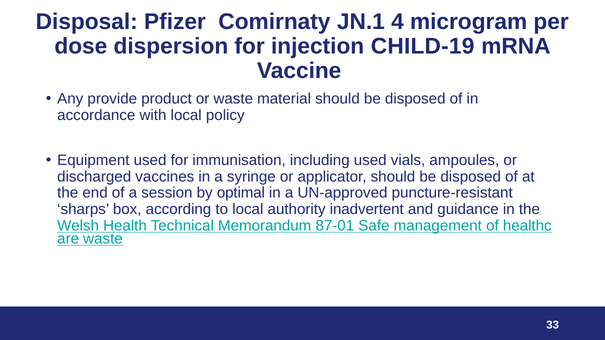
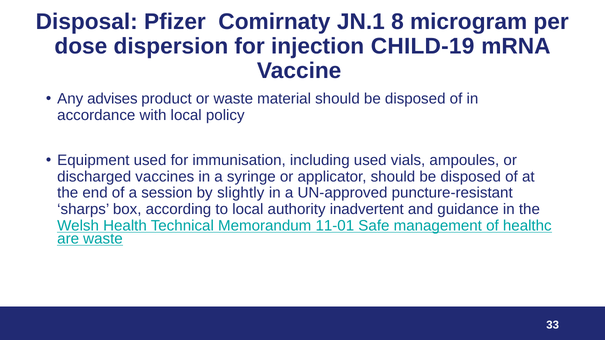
4: 4 -> 8 (397, 22)
provide: provide -> advises (112, 99)
optimal: optimal -> slightly (241, 193)
87-01: 87-01 -> 11-01 (335, 226)
